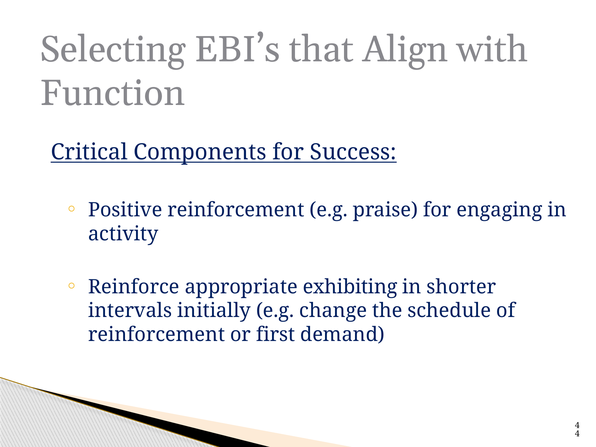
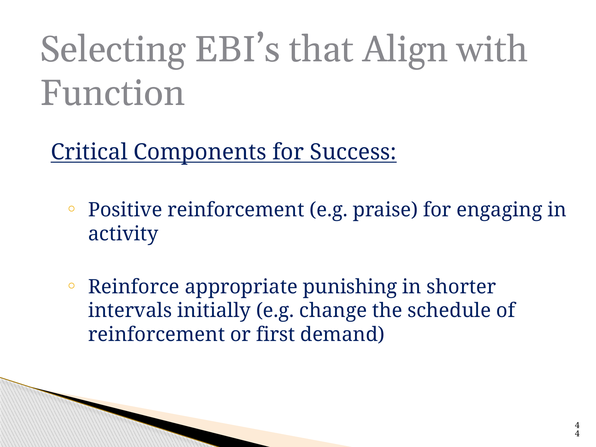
exhibiting: exhibiting -> punishing (350, 287)
